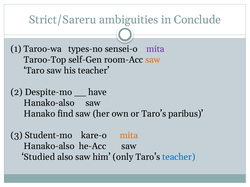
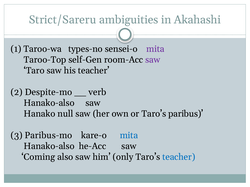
Conclude: Conclude -> Akahashi (197, 20)
saw colour: orange -> purple (153, 60)
have: have -> verb (97, 92)
find: find -> null (65, 114)
Student-mo: Student-mo -> Paribus-mo (48, 136)
mita colour: orange -> blue (129, 136)
Studied: Studied -> Coming (38, 157)
